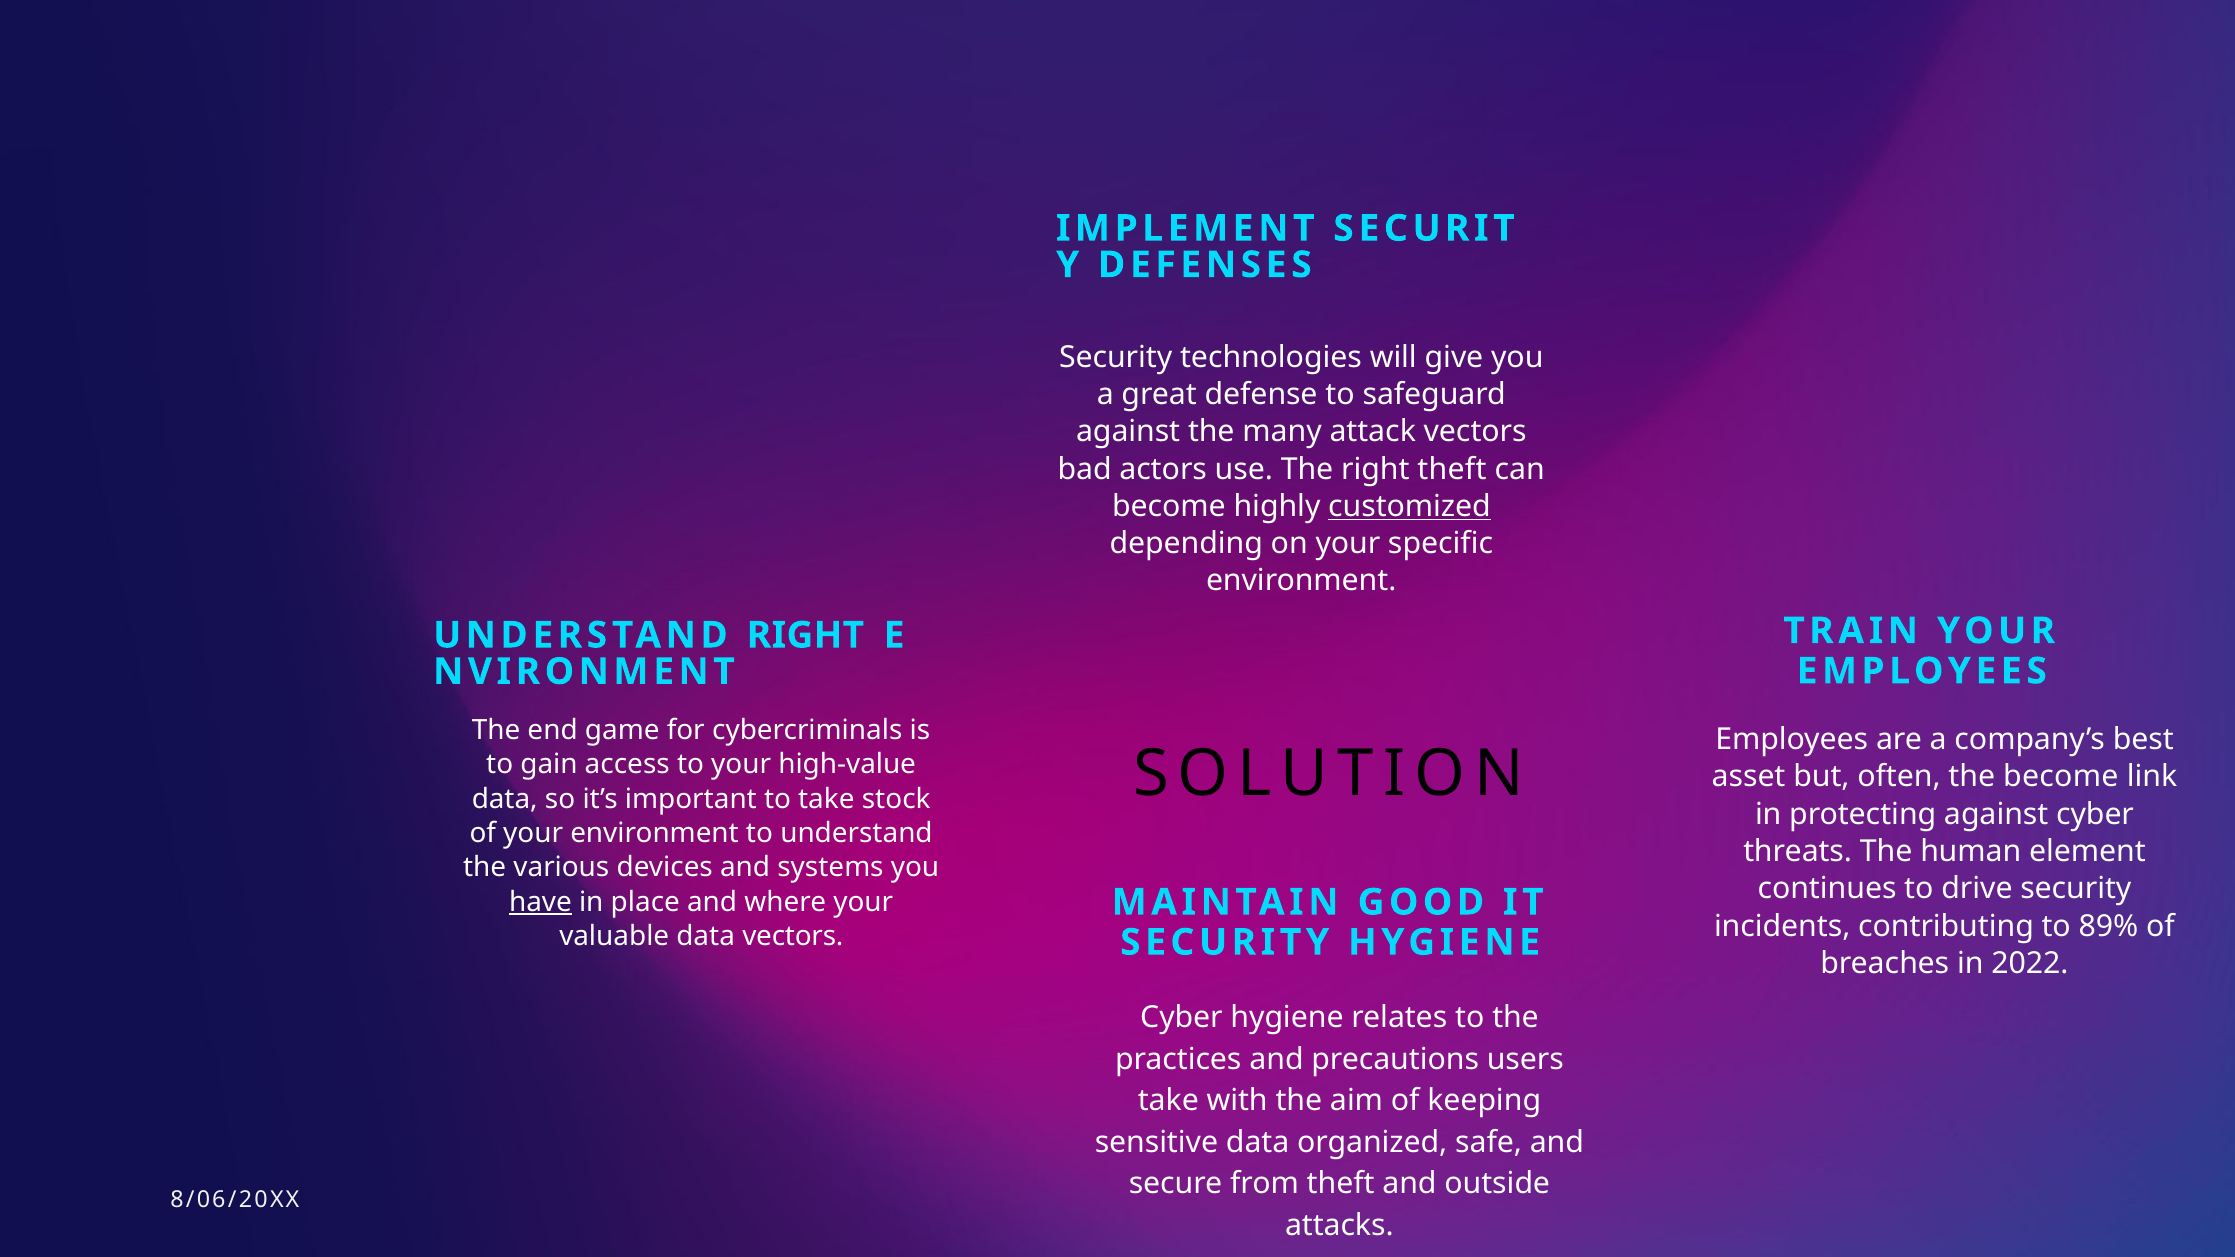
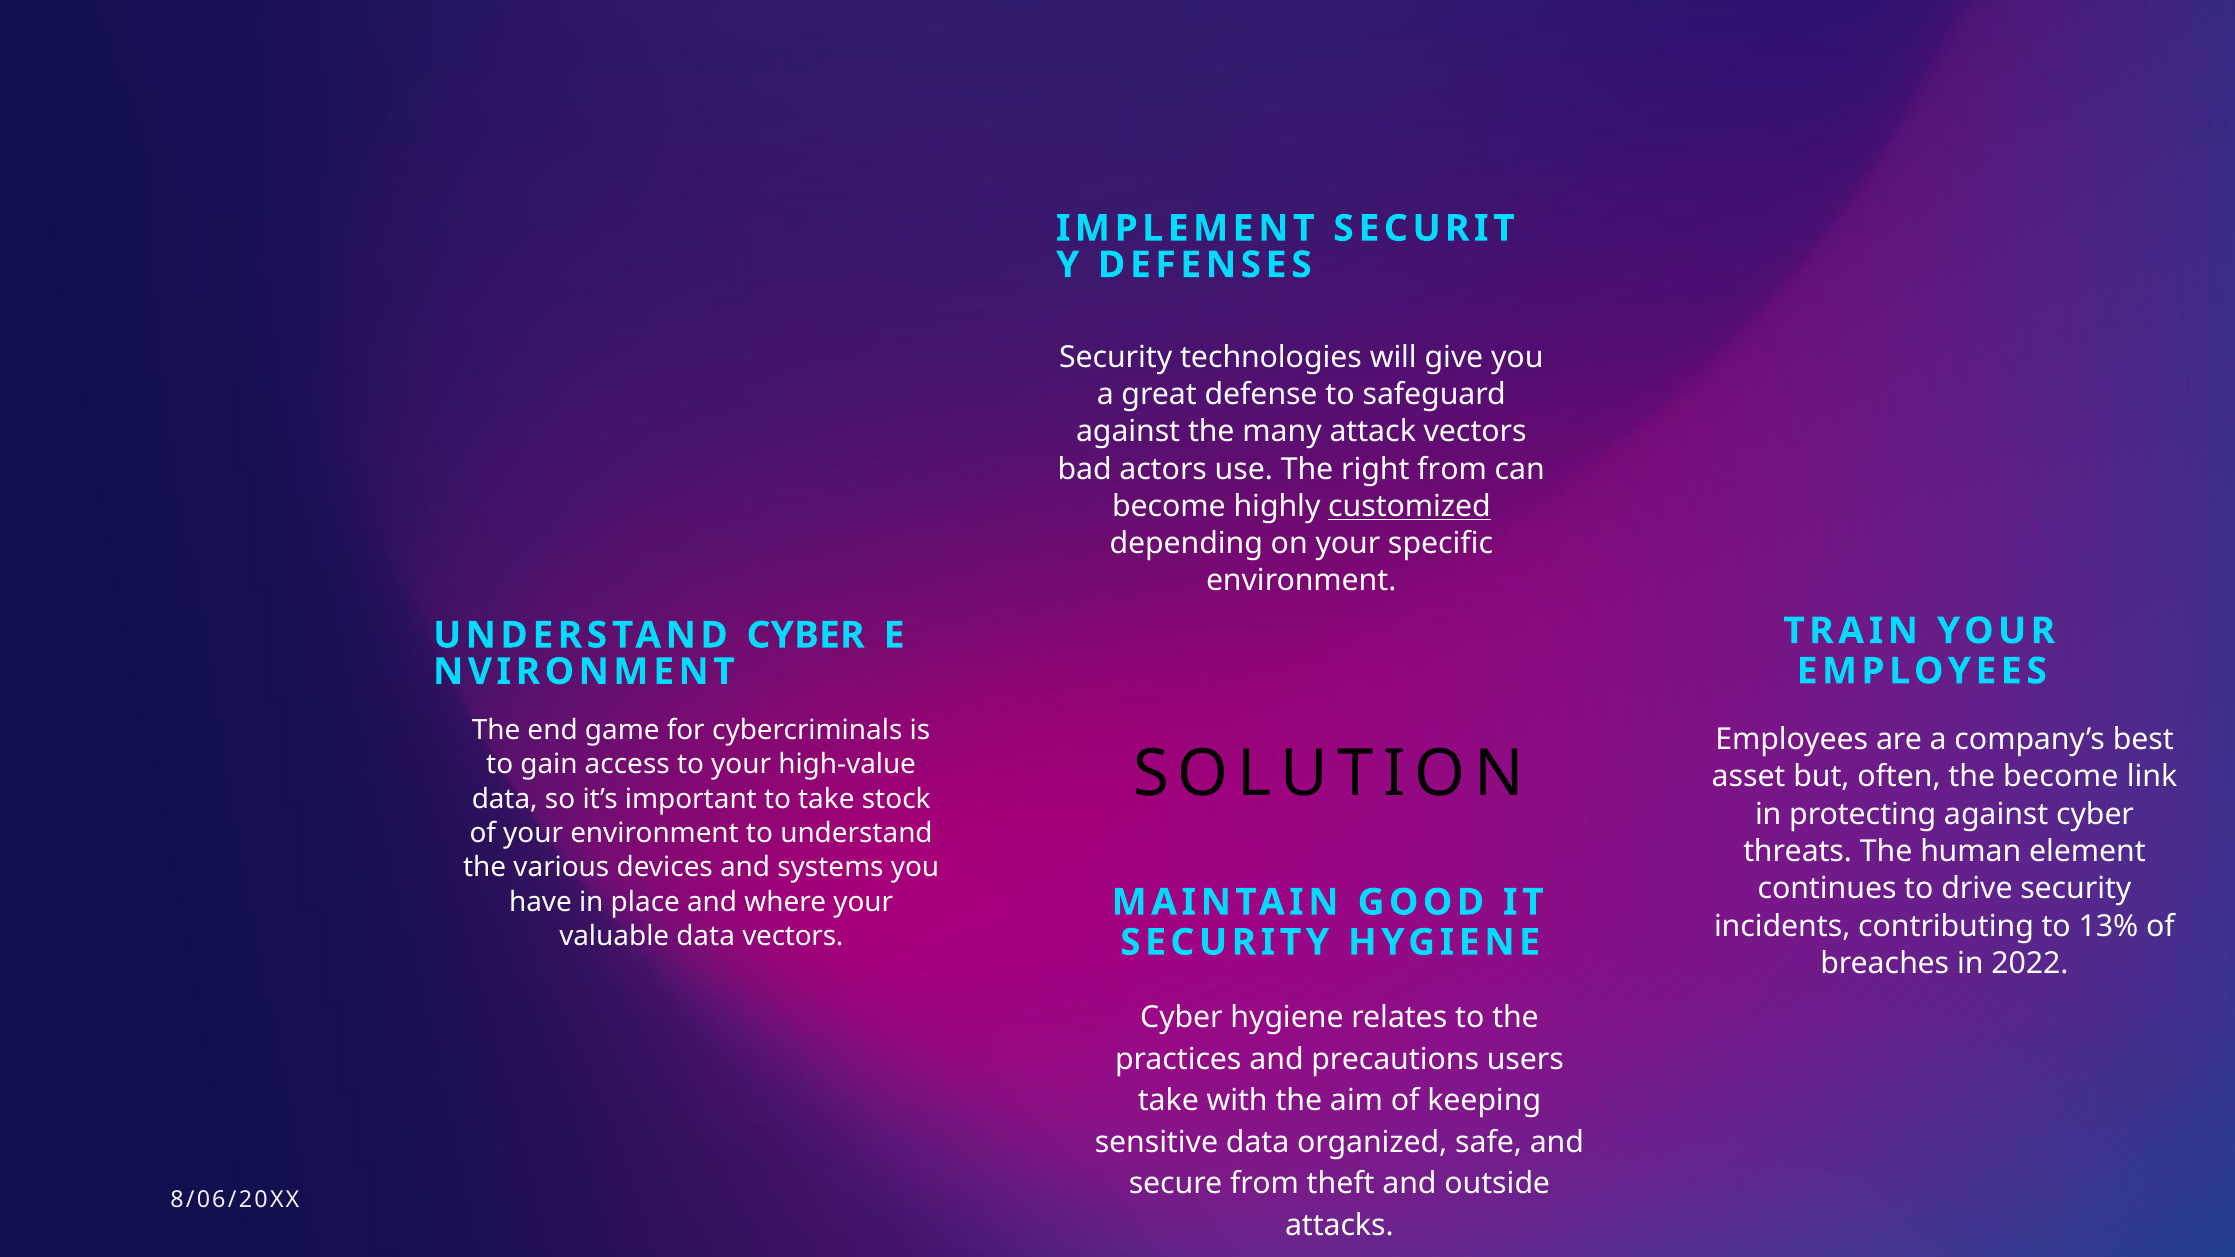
right theft: theft -> from (1452, 469)
UNDERSTAND RIGHT: RIGHT -> CYBER (806, 635)
have underline: present -> none (540, 902)
89%: 89% -> 13% (2109, 926)
